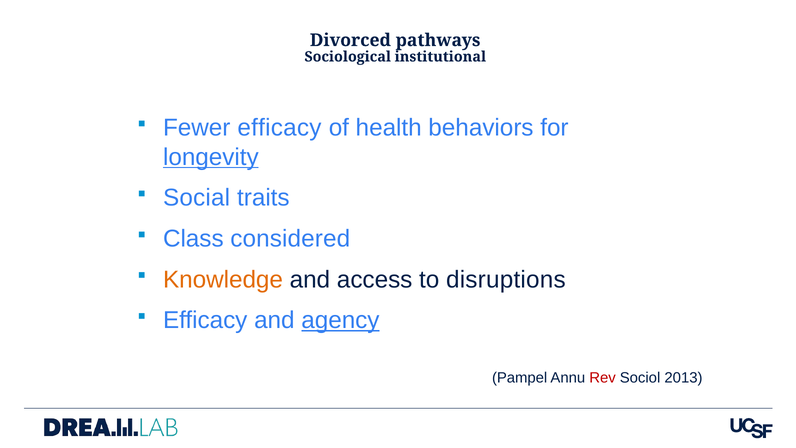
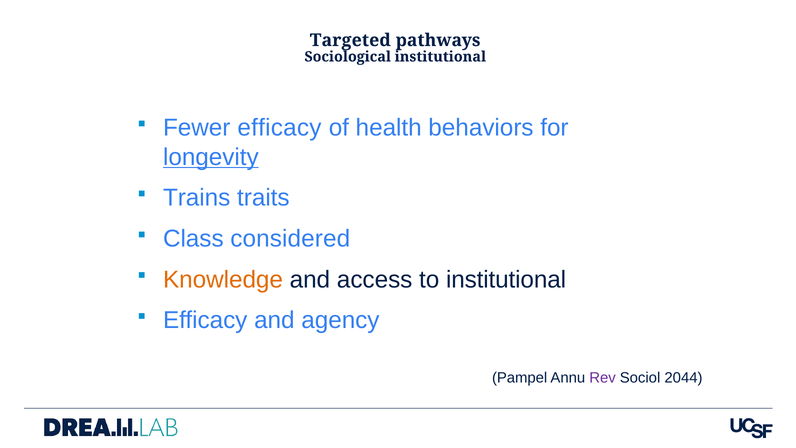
Divorced: Divorced -> Targeted (350, 40)
Social: Social -> Trains (197, 198)
to disruptions: disruptions -> institutional (506, 279)
agency underline: present -> none (340, 320)
Rev colour: red -> purple (603, 378)
2013: 2013 -> 2044 (683, 378)
